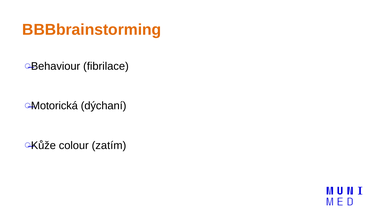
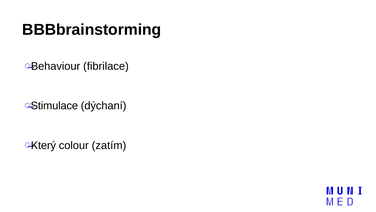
BBBbrainstorming colour: orange -> black (92, 30)
Motorická: Motorická -> Stimulace (54, 106)
Kůže: Kůže -> Který (43, 145)
